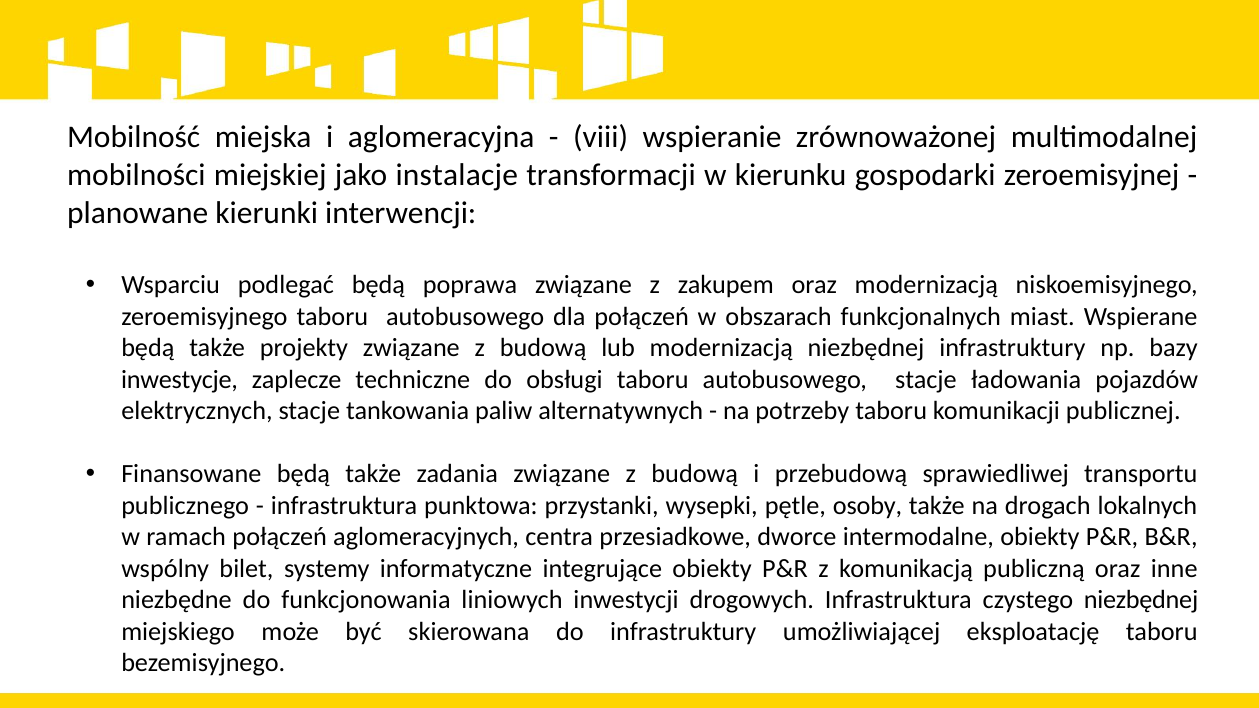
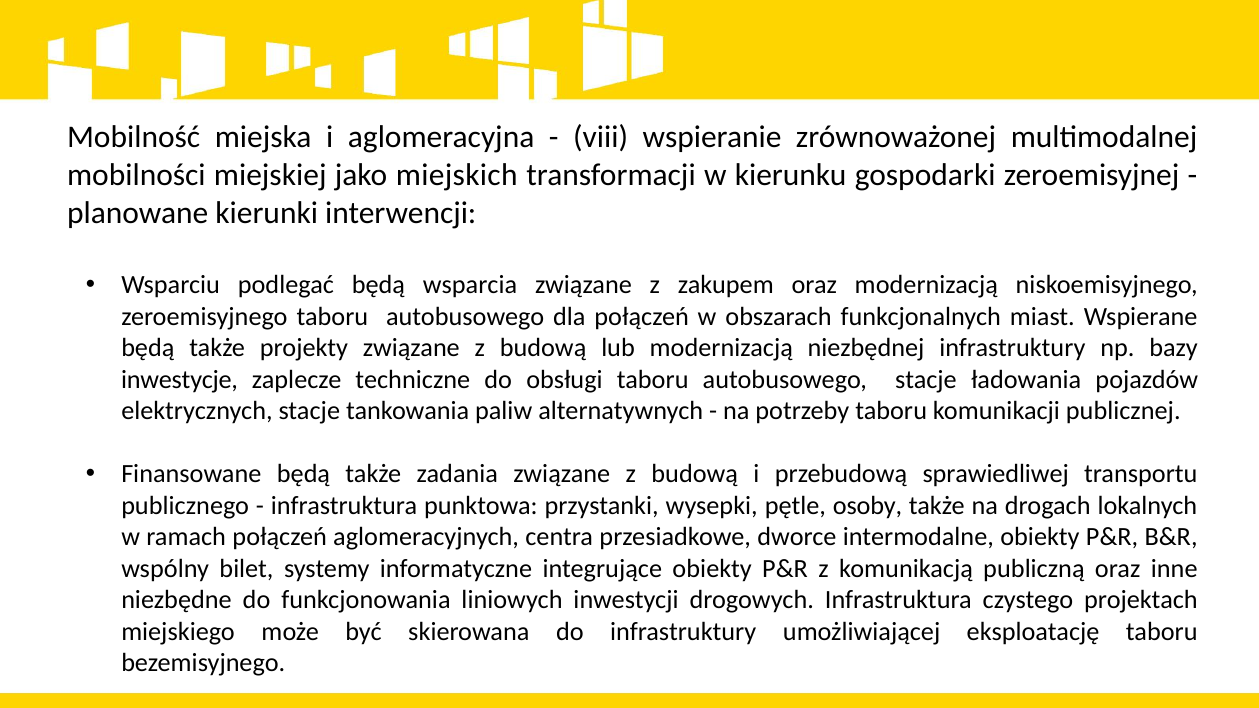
instalacje: instalacje -> miejskich (457, 175)
poprawa: poprawa -> wsparcia (470, 285)
czystego niezbędnej: niezbędnej -> projektach (1141, 600)
